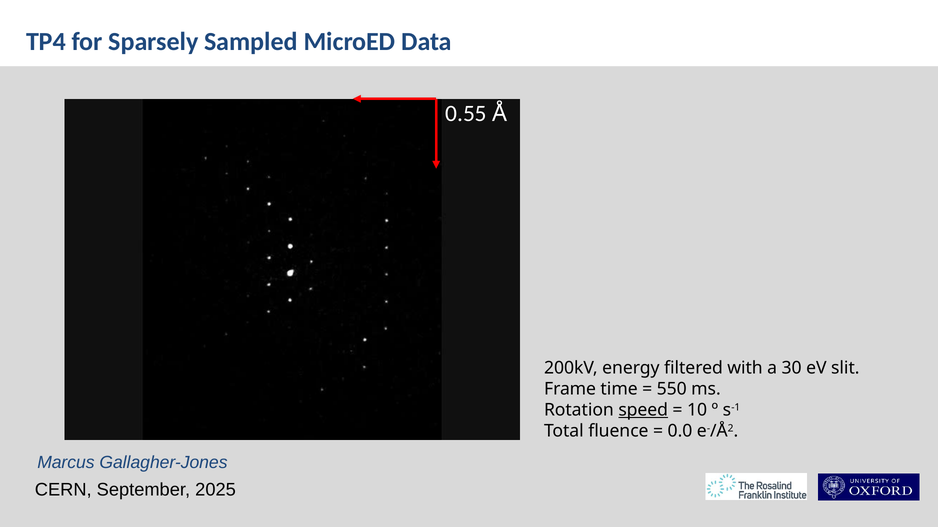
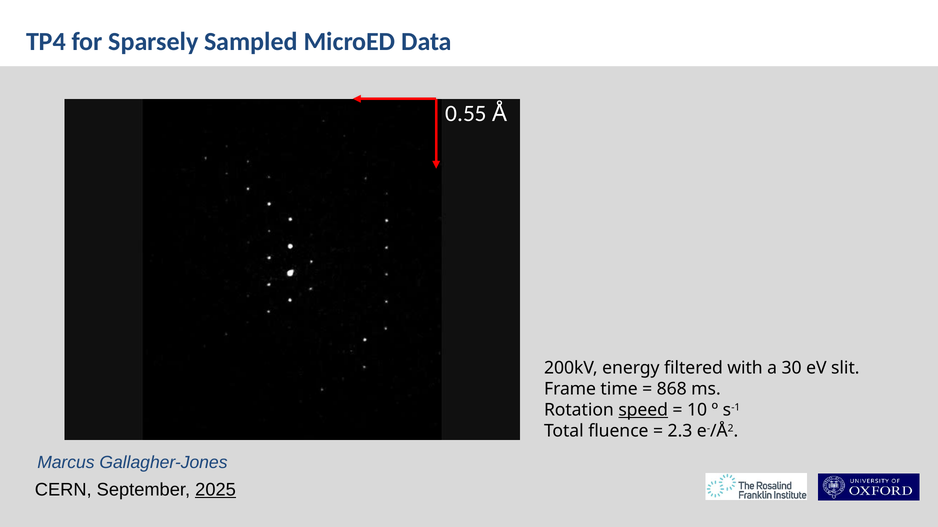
550: 550 -> 868 (672, 389)
0.0: 0.0 -> 2.3 (680, 432)
2025 underline: none -> present (216, 490)
